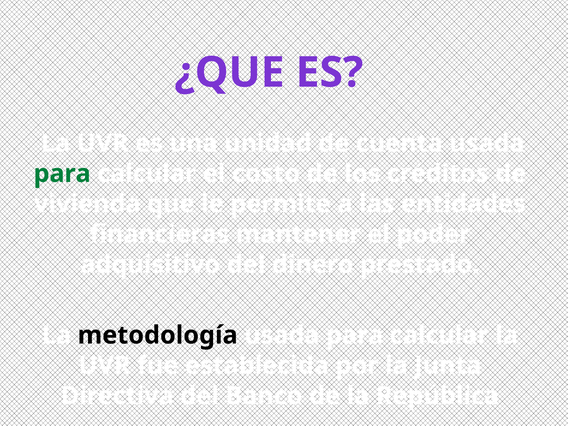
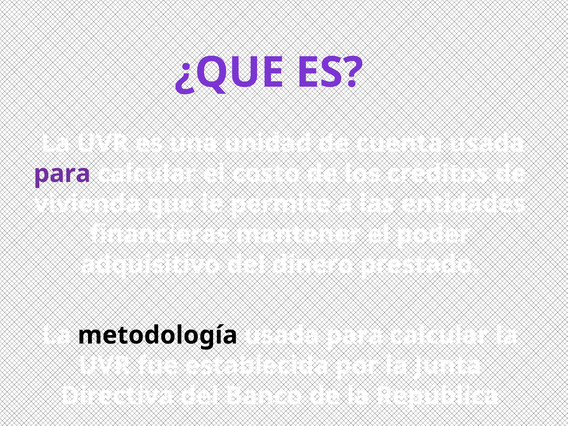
para colour: green -> purple (62, 174)
